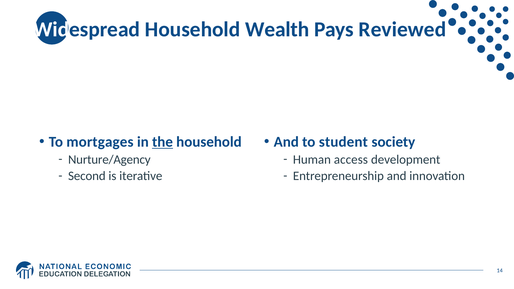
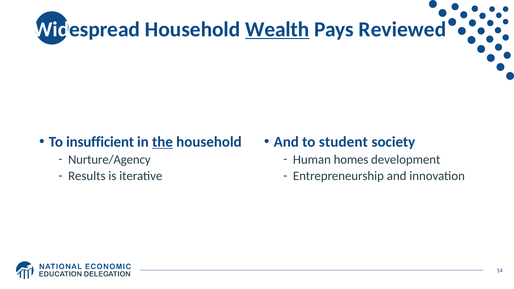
Wealth underline: none -> present (277, 29)
mortgages: mortgages -> insufficient (100, 142)
access: access -> homes (351, 160)
Second: Second -> Results (87, 176)
